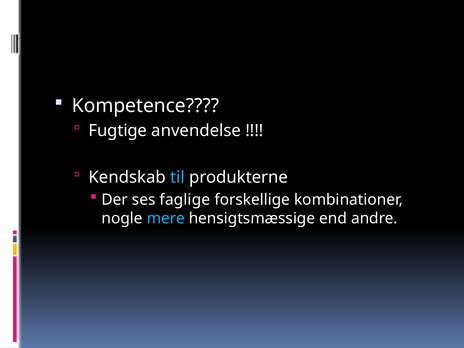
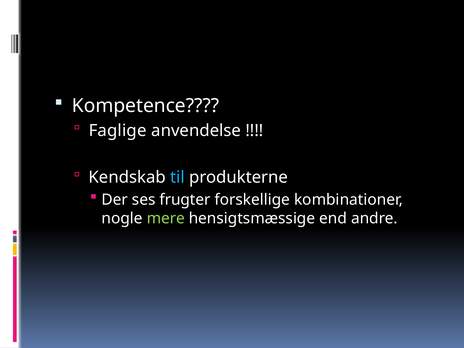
Fugtige: Fugtige -> Faglige (118, 131)
faglige: faglige -> frugter (185, 200)
mere colour: light blue -> light green (166, 218)
